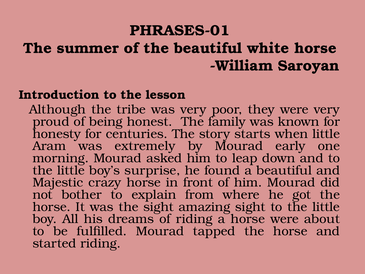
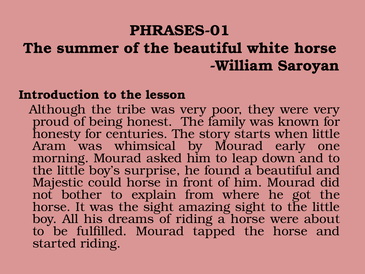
extremely: extremely -> whimsical (145, 146)
crazy: crazy -> could (105, 182)
